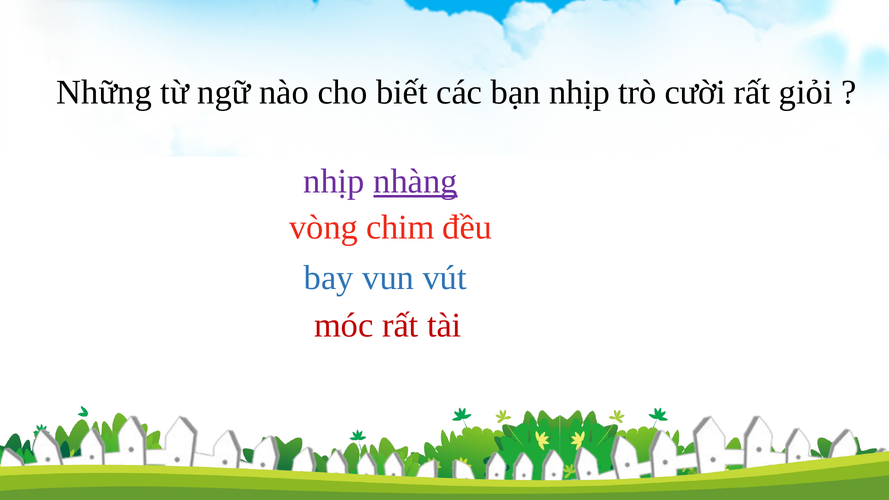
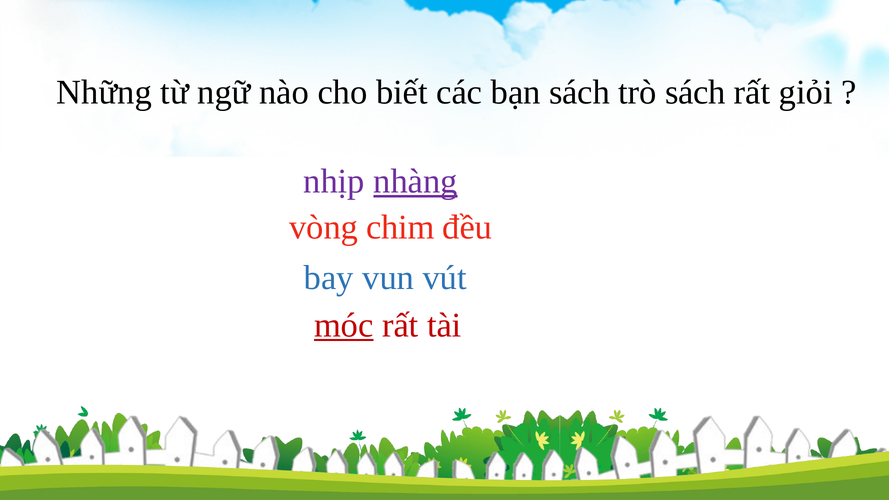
bạn nhịp: nhịp -> sách (580, 92)
trò cười: cười -> sách (695, 92)
móc underline: none -> present (344, 325)
